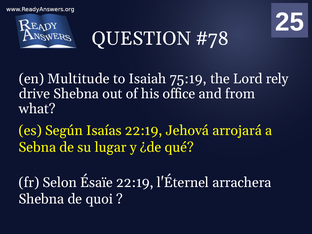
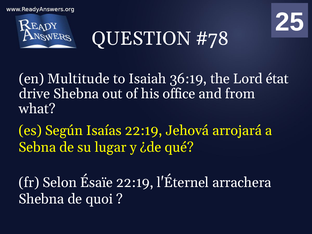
75:19: 75:19 -> 36:19 (188, 79)
rely: rely -> état (277, 79)
